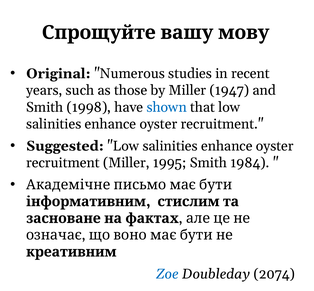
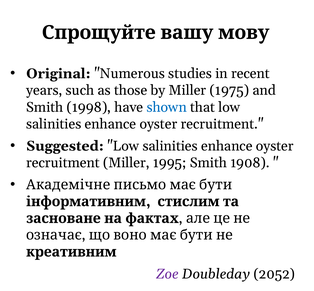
1947: 1947 -> 1975 (229, 90)
1984: 1984 -> 1908 (250, 162)
Zoe colour: blue -> purple (167, 273)
2074: 2074 -> 2052 (274, 273)
